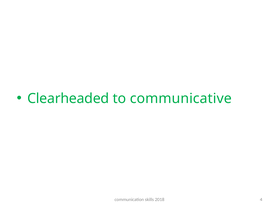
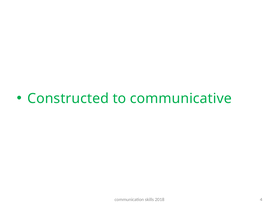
Clearheaded: Clearheaded -> Constructed (68, 99)
